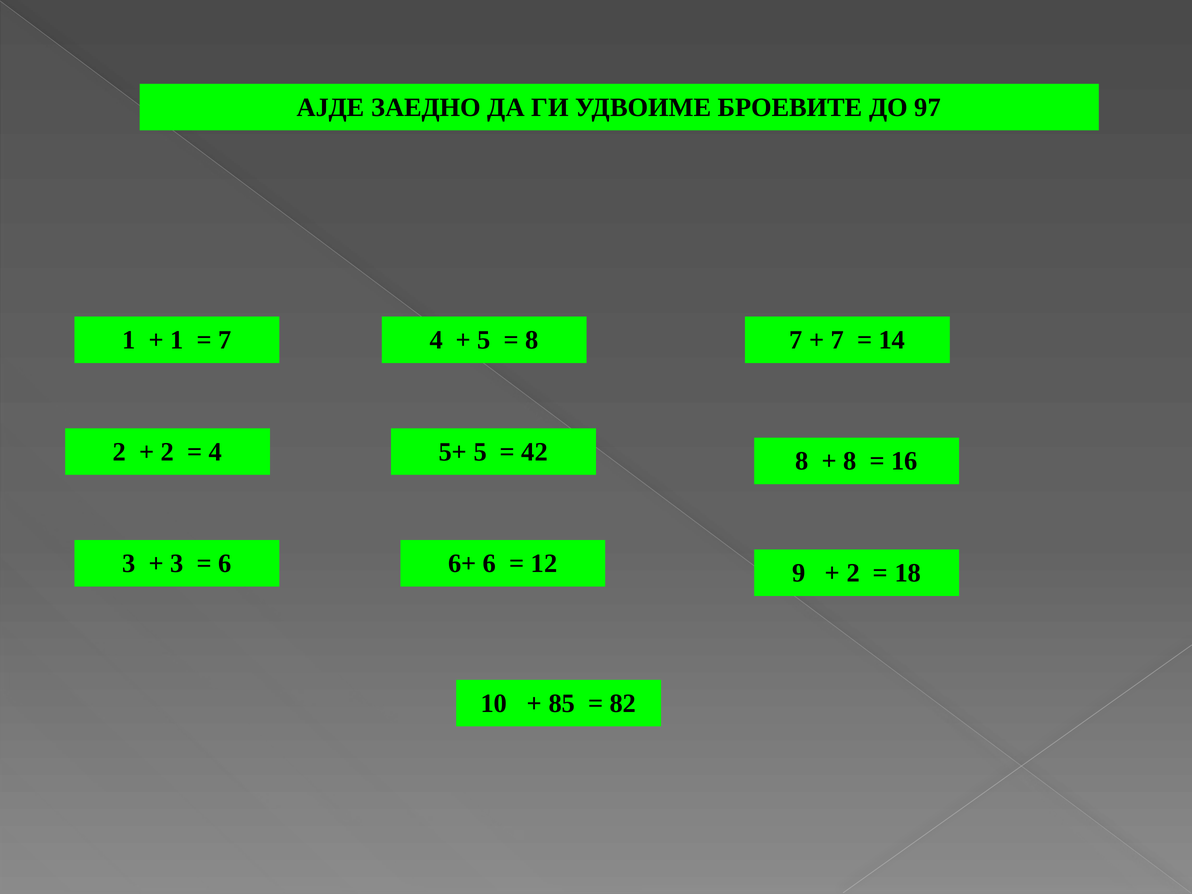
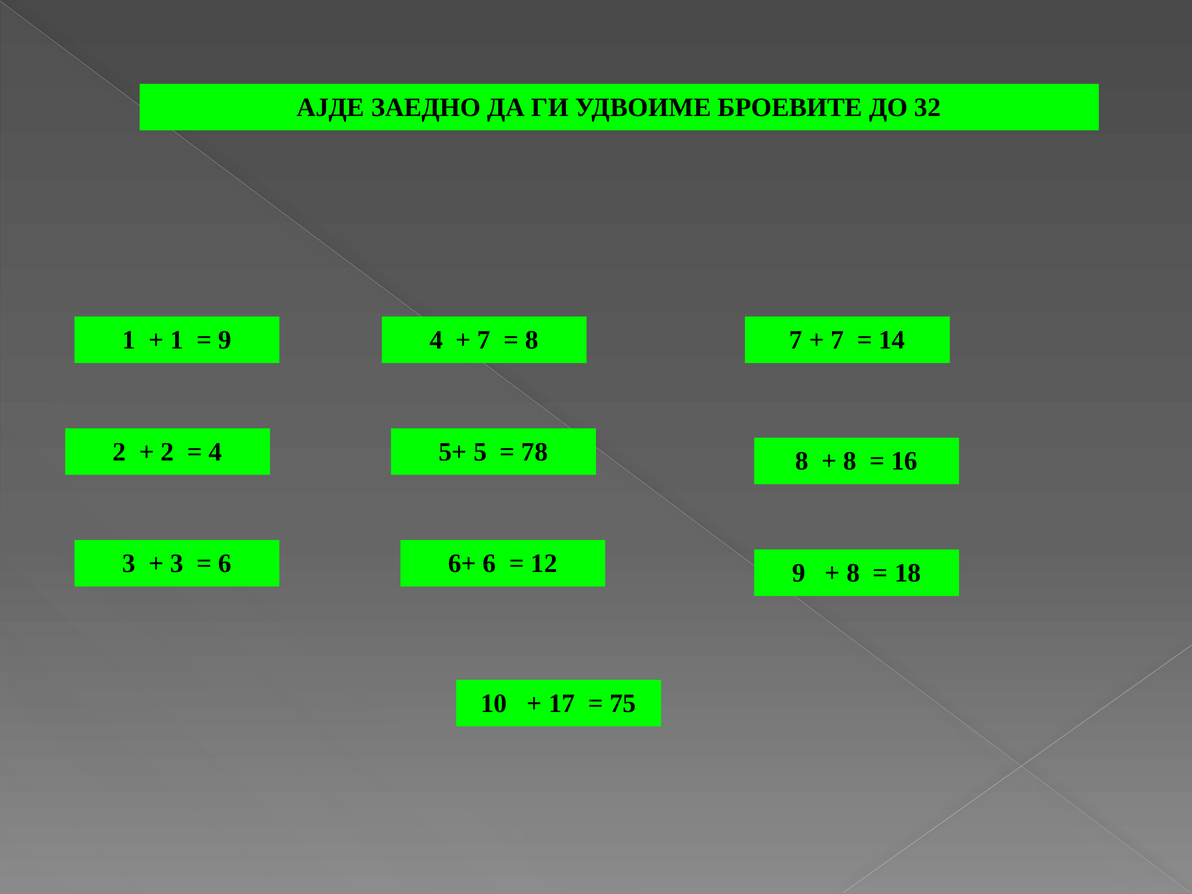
97: 97 -> 32 (928, 107)
7: 7 -> 9 (225, 340)
5: 5 -> 7 (484, 340)
42: 42 -> 78 (535, 452)
2: 2 -> 8 (853, 573)
85: 85 -> 17 (562, 703)
82: 82 -> 75 (623, 703)
